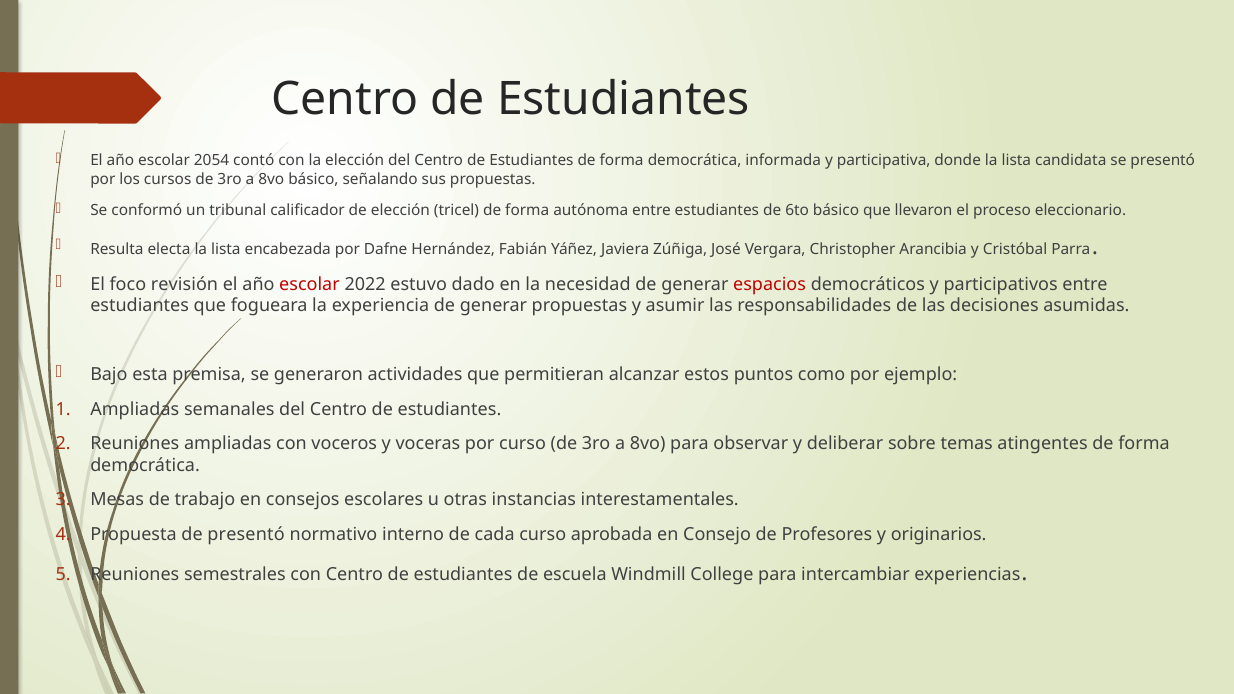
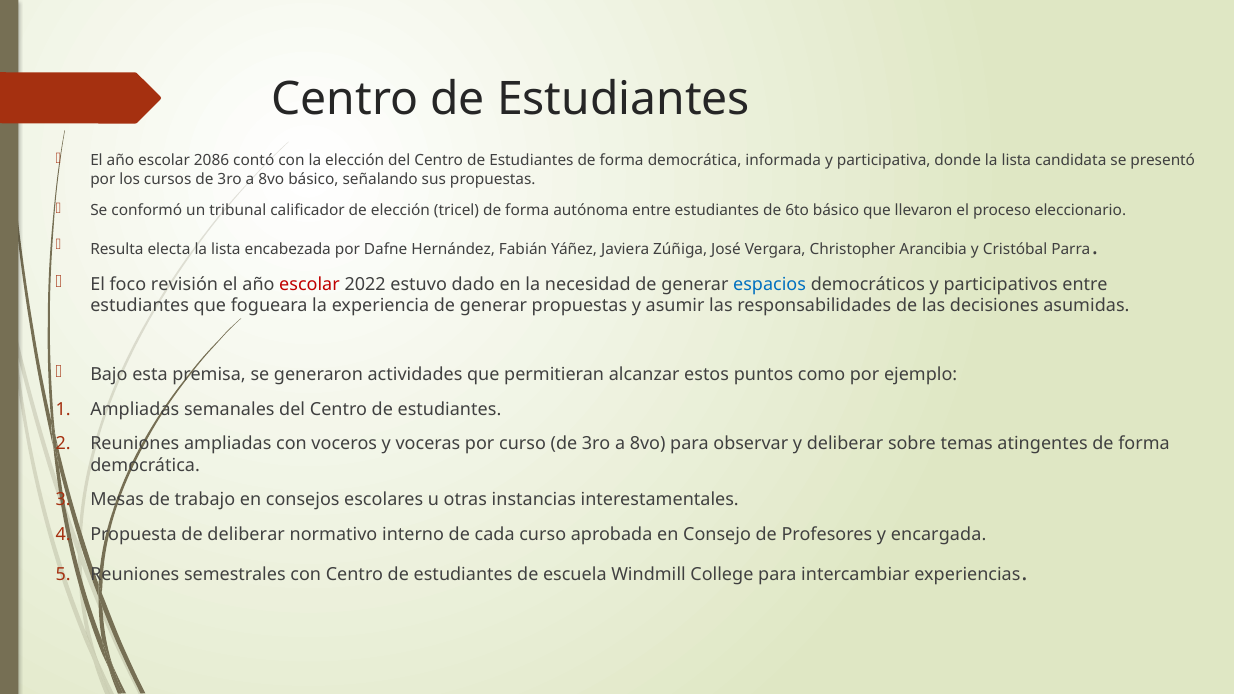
2054: 2054 -> 2086 (212, 161)
espacios colour: red -> blue (770, 284)
de presentó: presentó -> deliberar (246, 535)
originarios: originarios -> encargada (939, 535)
